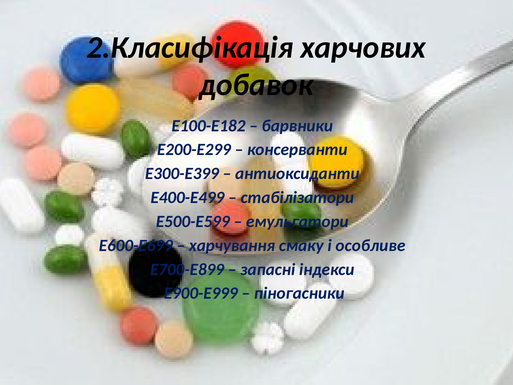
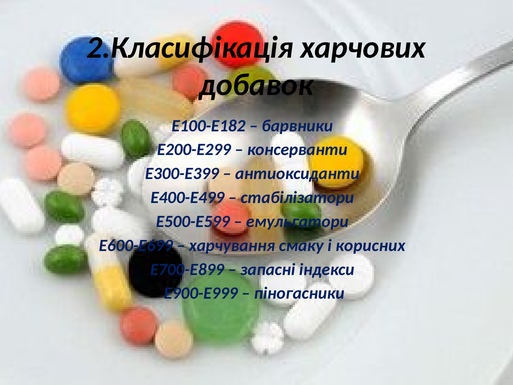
особливе: особливе -> корисних (370, 245)
